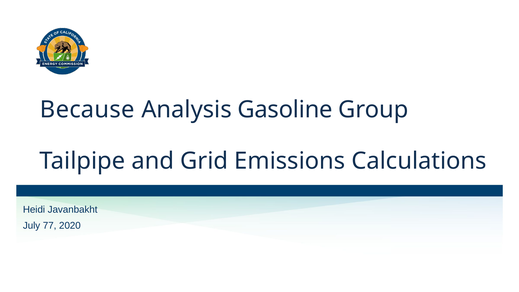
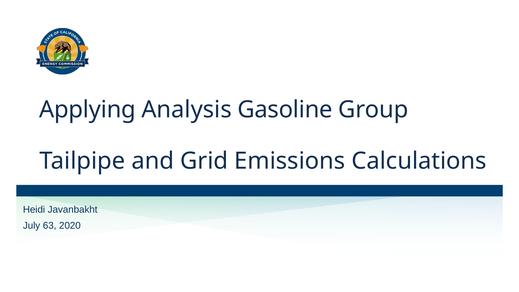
Because: Because -> Applying (88, 110)
77: 77 -> 63 (50, 226)
